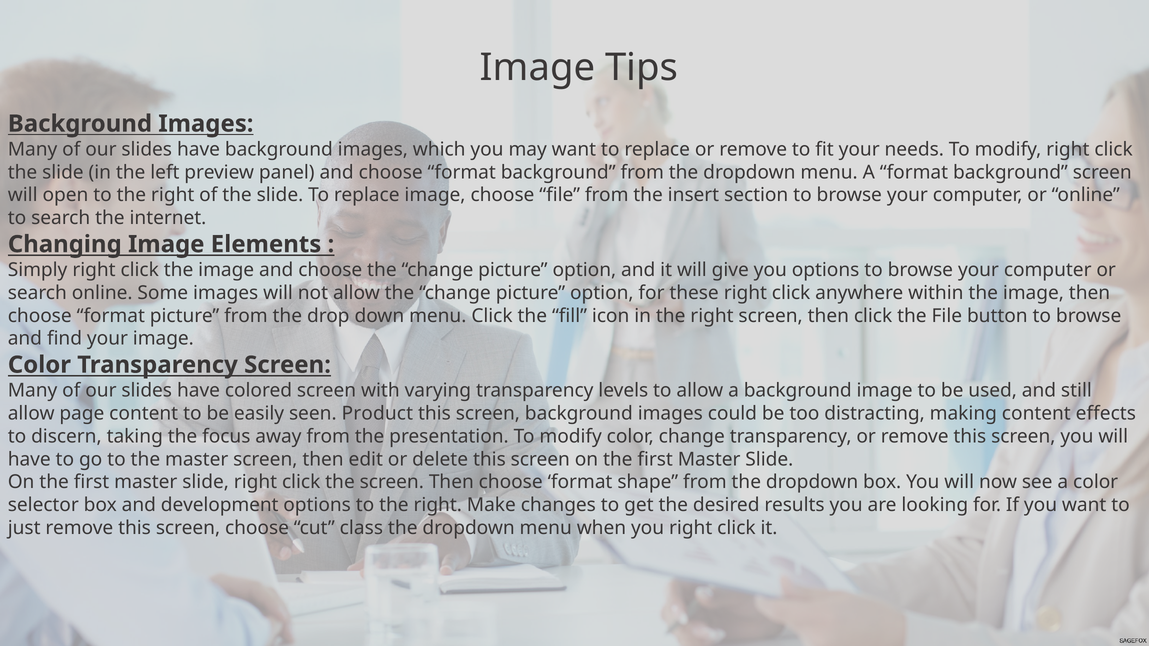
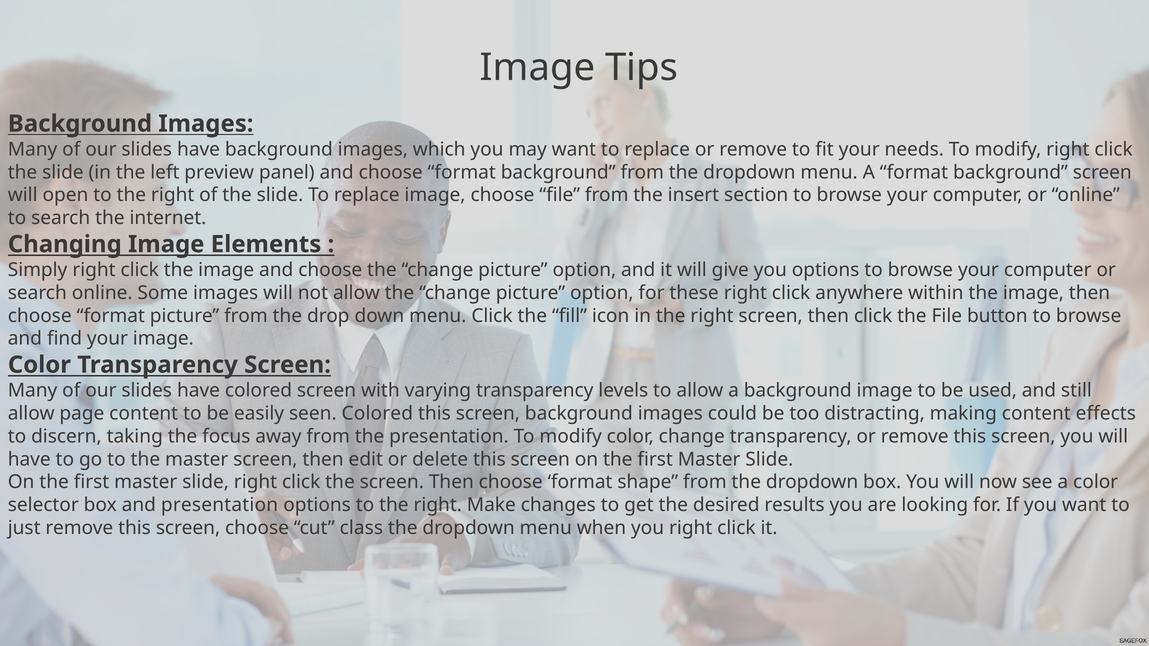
seen Product: Product -> Colored (377, 413)
and development: development -> presentation (220, 505)
